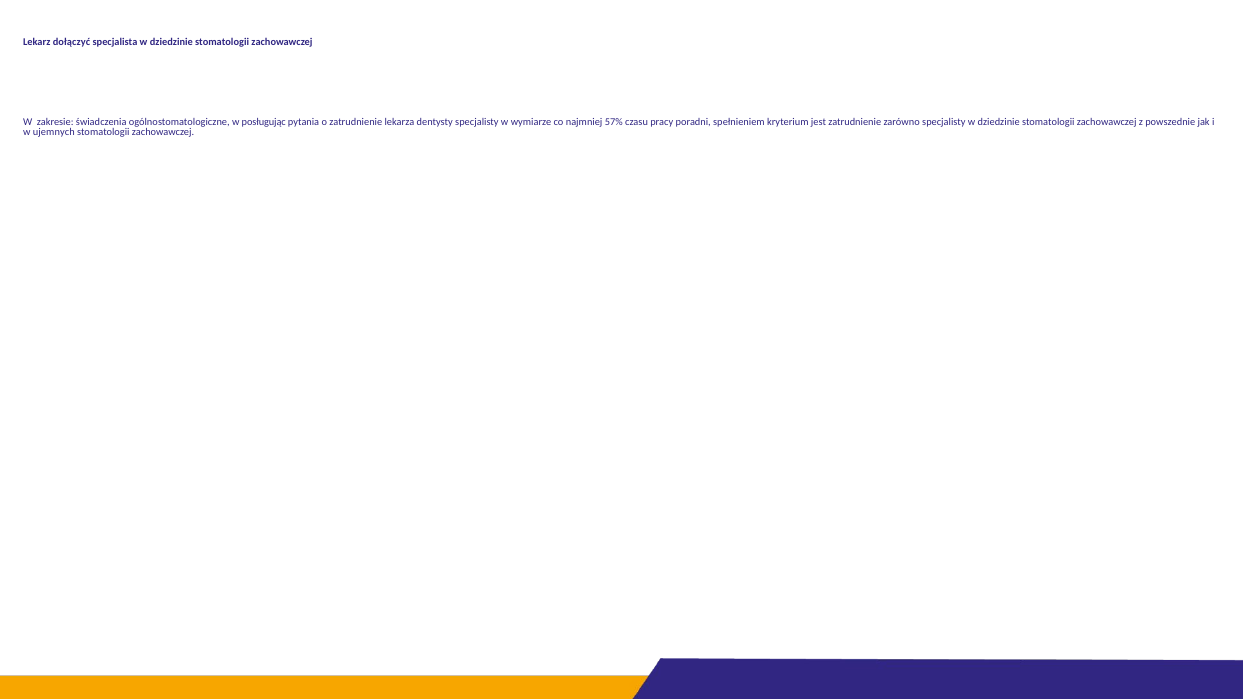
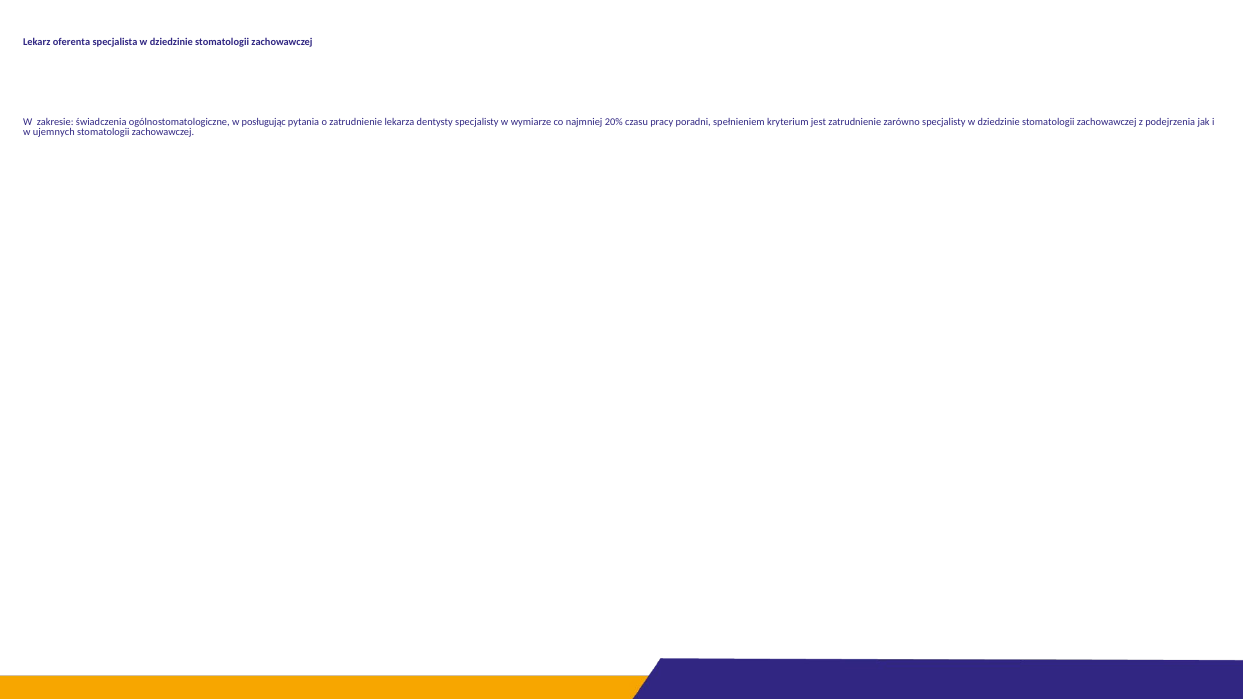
dołączyć: dołączyć -> oferenta (72, 42)
57%: 57% -> 20% (614, 122)
powszednie: powszednie -> podejrzenia (1170, 122)
